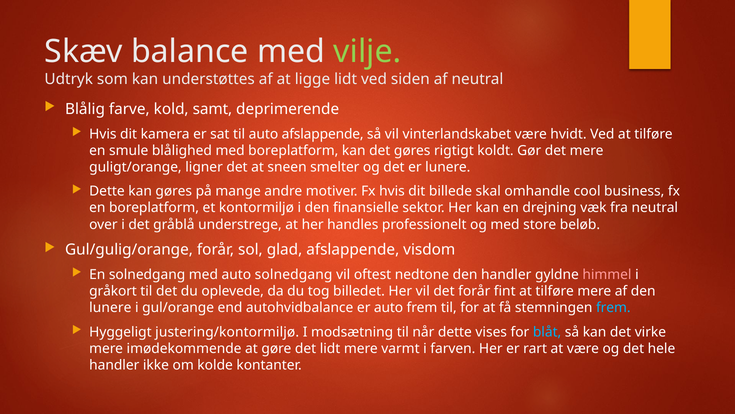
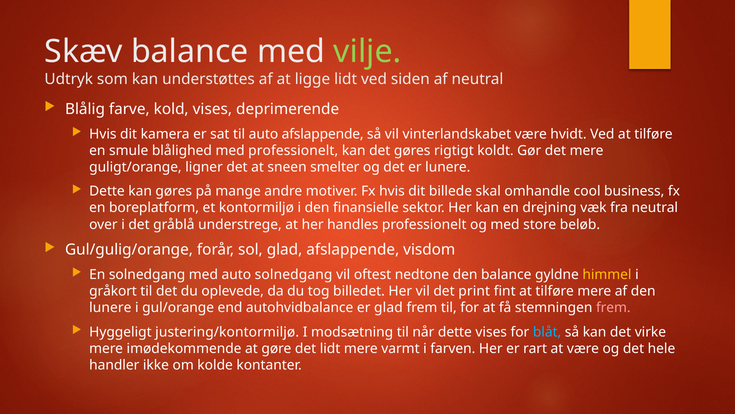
kold samt: samt -> vises (212, 109)
med boreplatform: boreplatform -> professionelt (293, 150)
den handler: handler -> balance (506, 274)
himmel colour: pink -> yellow (607, 274)
det forår: forår -> print (474, 291)
er auto: auto -> glad (388, 307)
frem colour: light blue -> pink (613, 307)
